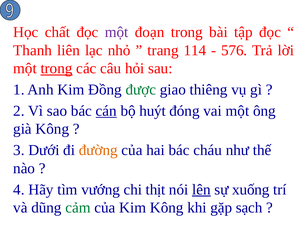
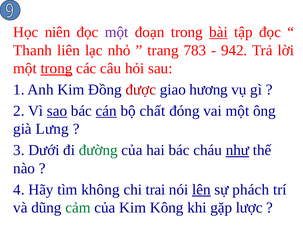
chất: chất -> niên (58, 32)
bài underline: none -> present (218, 32)
114: 114 -> 783 (195, 50)
576: 576 -> 942 (234, 50)
được colour: green -> red (141, 90)
thiêng: thiêng -> hương (209, 90)
sao underline: none -> present (57, 111)
huýt: huýt -> chất (152, 111)
già Kông: Kông -> Lưng (52, 129)
đường colour: orange -> green (98, 150)
như underline: none -> present (237, 150)
vướng: vướng -> không (100, 190)
thịt: thịt -> trai (156, 190)
xuống: xuống -> phách (251, 190)
sạch: sạch -> lược (249, 208)
